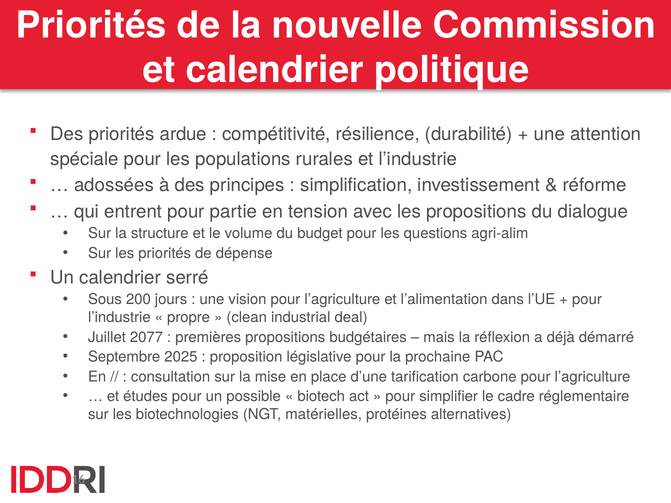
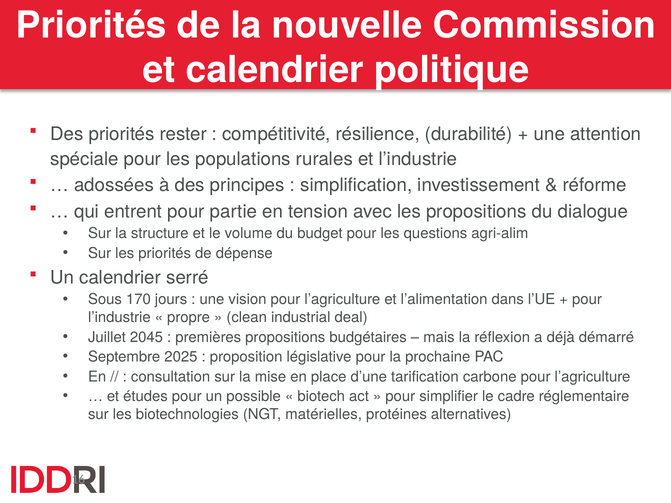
ardue: ardue -> rester (183, 134)
200: 200 -> 170 (138, 300)
2077: 2077 -> 2045 (146, 337)
